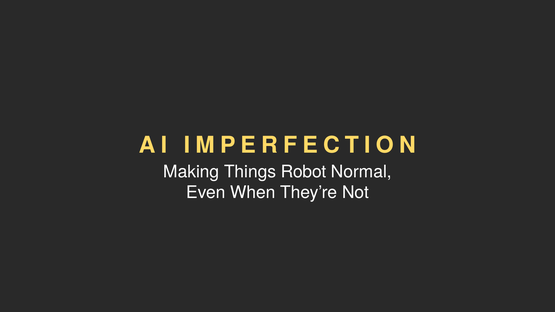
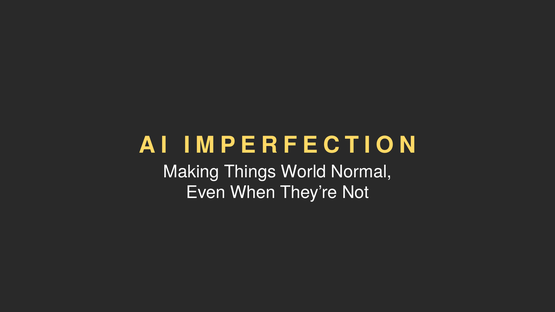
Robot: Robot -> World (304, 172)
